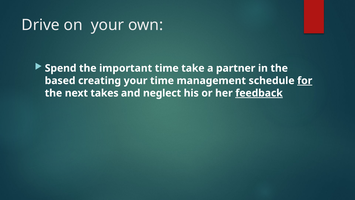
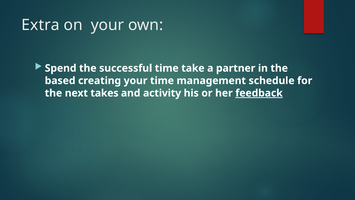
Drive: Drive -> Extra (41, 25)
important: important -> successful (126, 68)
for underline: present -> none (305, 81)
neglect: neglect -> activity (162, 93)
